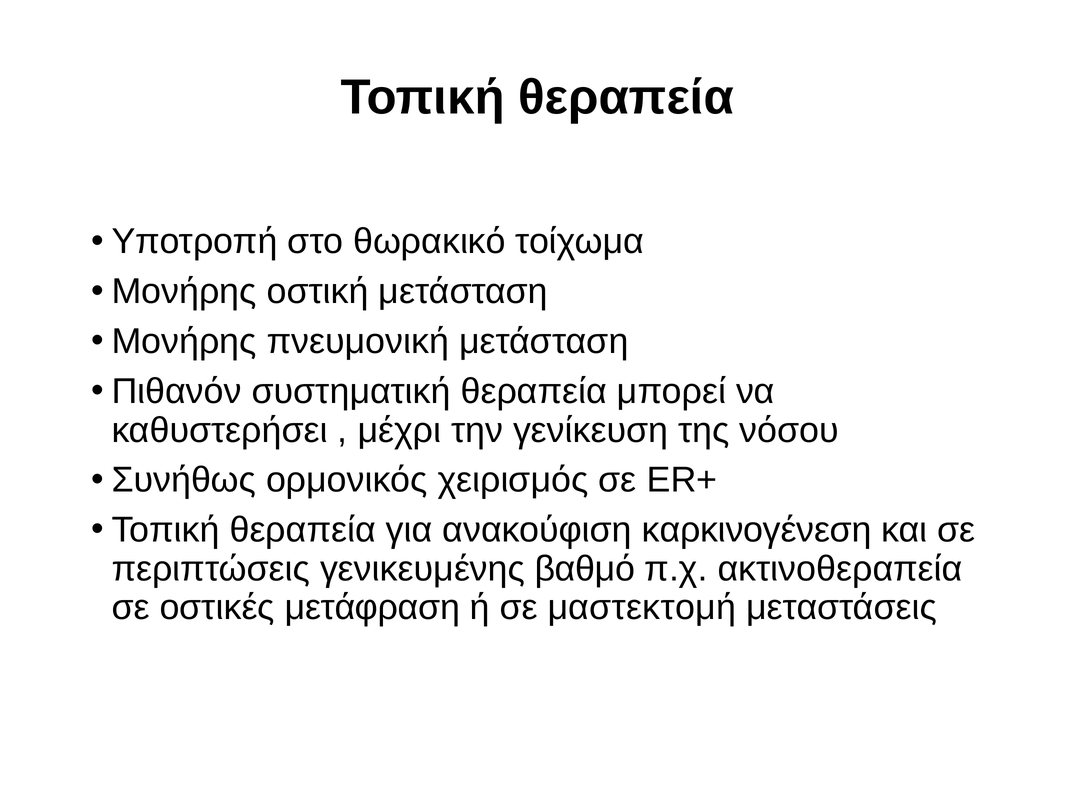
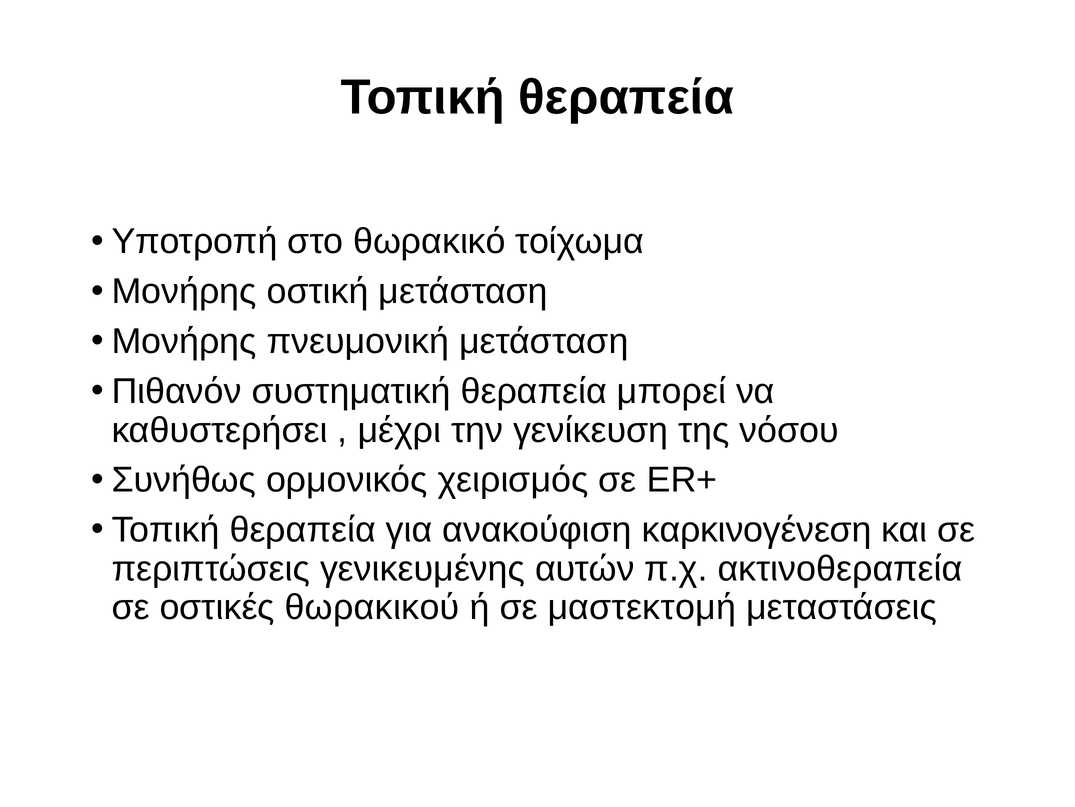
βαθμό: βαθμό -> αυτών (585, 568)
μετάφραση: μετάφραση -> θωρακικού (372, 607)
